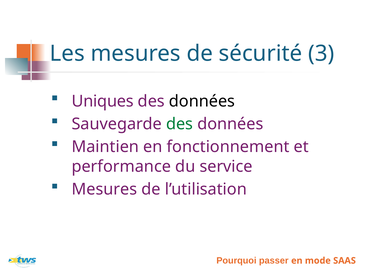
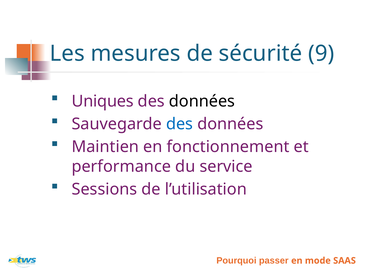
3: 3 -> 9 (321, 53)
des colour: green -> blue (180, 124)
Mesures: Mesures -> Sessions (104, 189)
